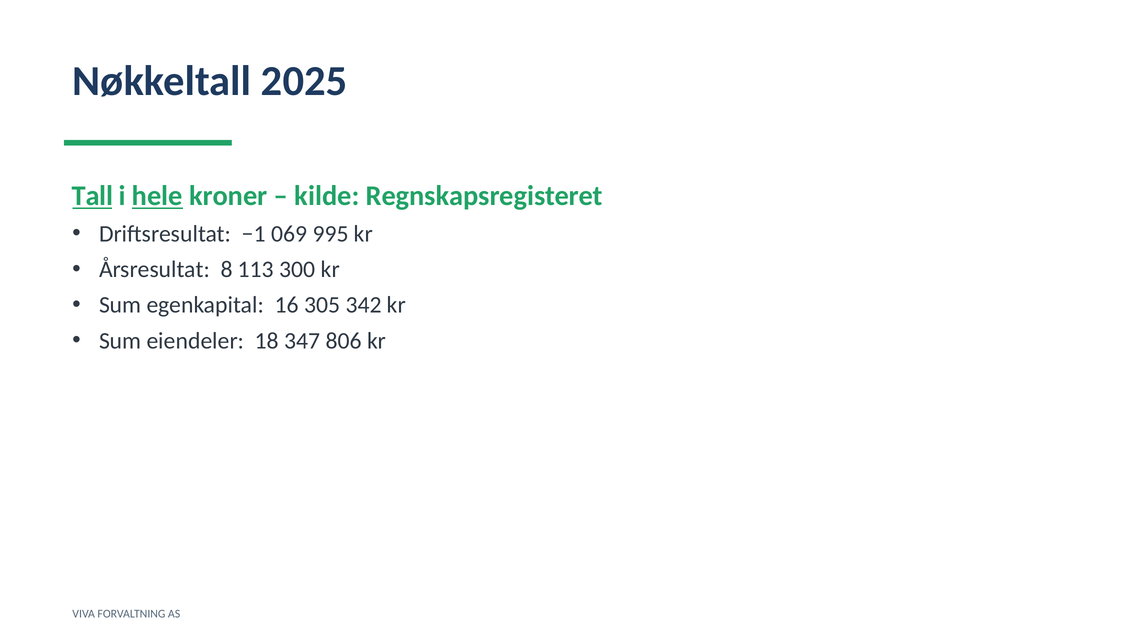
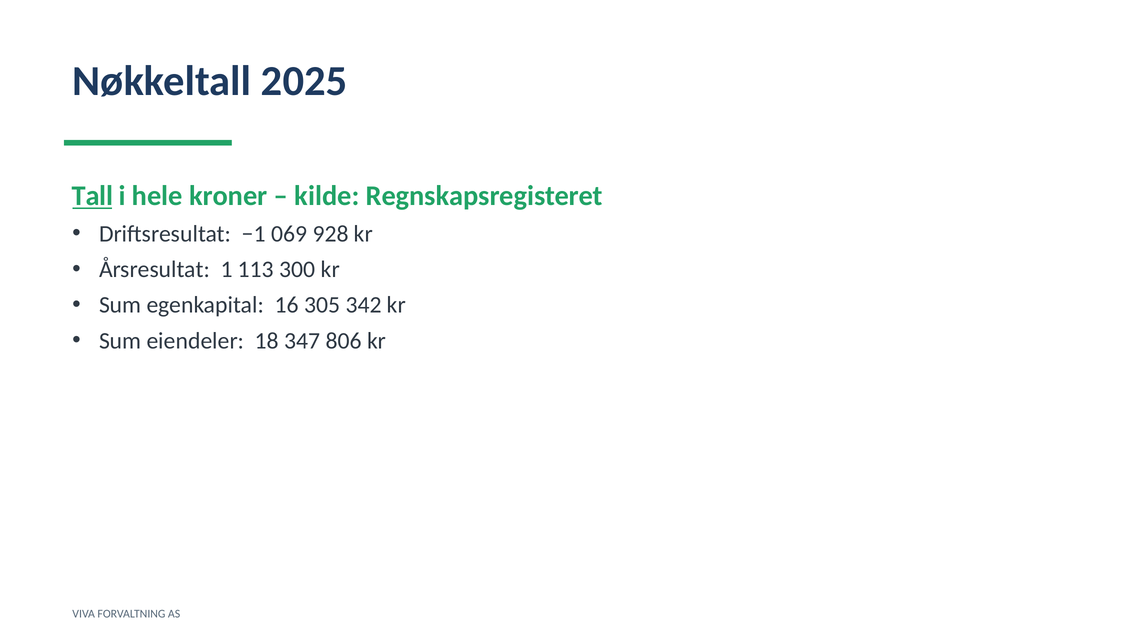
hele underline: present -> none (157, 196)
995: 995 -> 928 (331, 234)
8: 8 -> 1 (227, 269)
